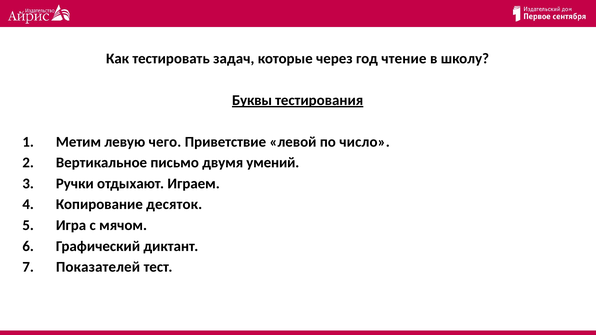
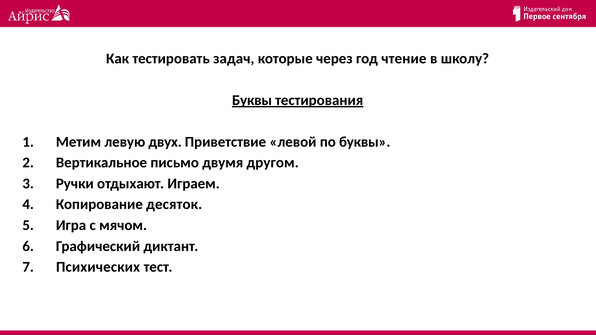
чего: чего -> двух (165, 142)
по число: число -> буквы (365, 142)
умений: умений -> другом (273, 163)
Показателей: Показателей -> Психических (98, 267)
